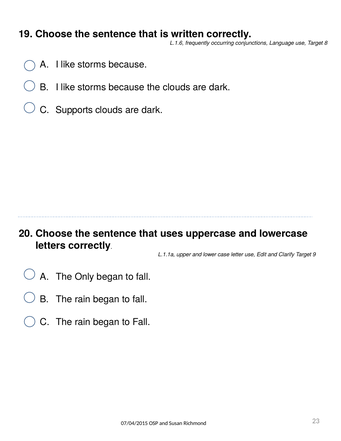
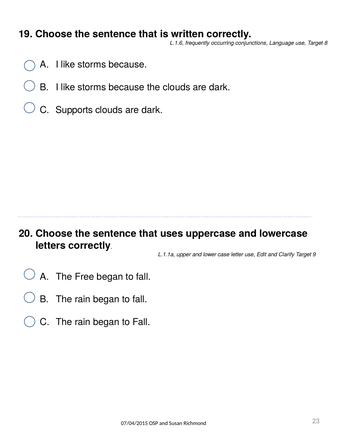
Only: Only -> Free (84, 277)
